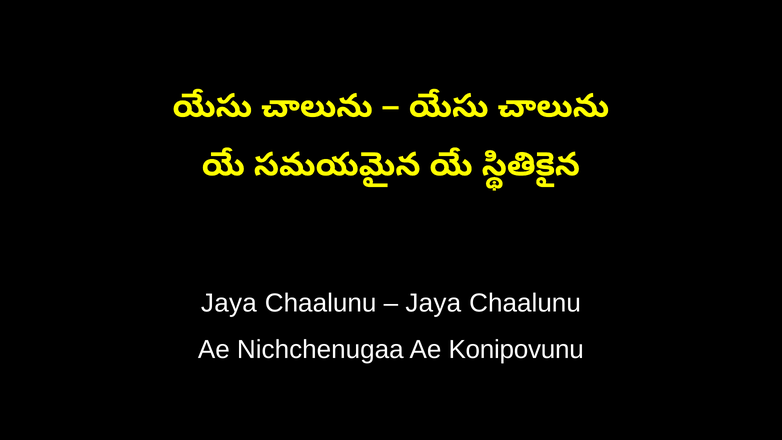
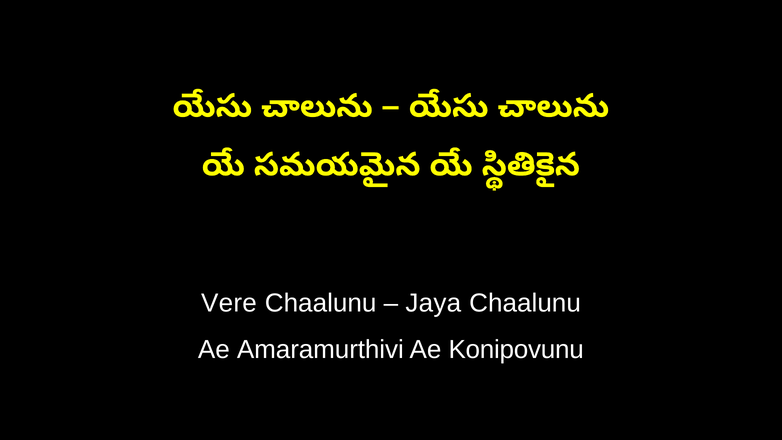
Jaya: Jaya -> Vere (229, 303)
Nichchenugaa: Nichchenugaa -> Amaramurthivi (320, 350)
